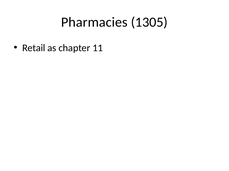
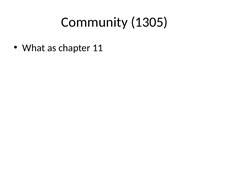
Pharmacies: Pharmacies -> Community (94, 22)
Retail: Retail -> What (34, 48)
